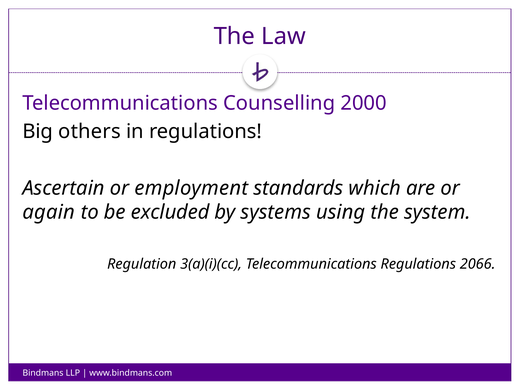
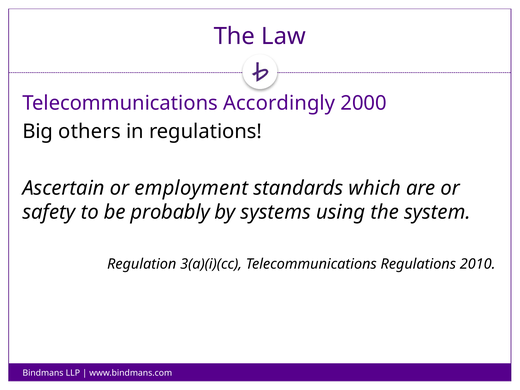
Counselling: Counselling -> Accordingly (279, 103)
again: again -> safety (49, 212)
excluded: excluded -> probably (170, 212)
2066: 2066 -> 2010 (478, 264)
